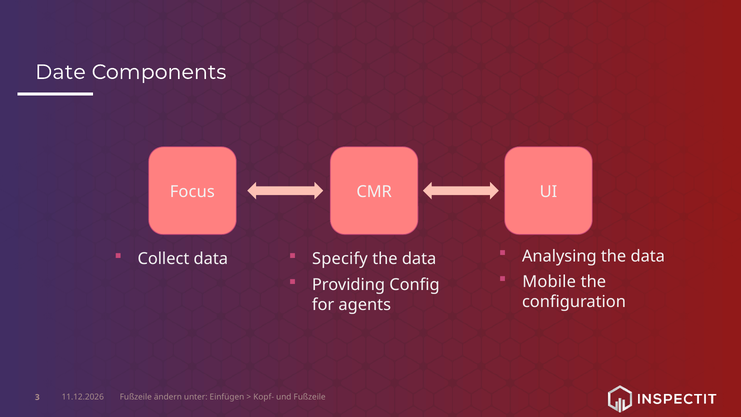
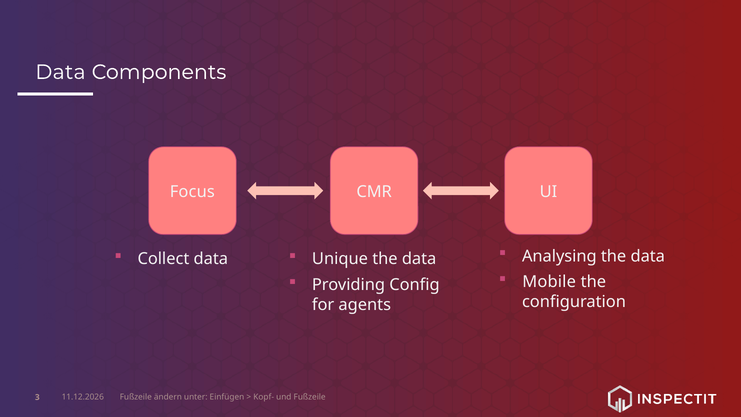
Date: Date -> Data (60, 72)
Specify: Specify -> Unique (340, 259)
